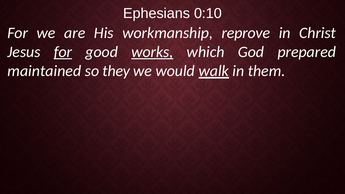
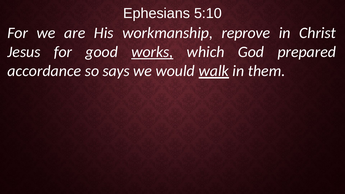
0:10: 0:10 -> 5:10 (208, 13)
for underline: present -> none (63, 52)
maintained: maintained -> accordance (44, 71)
they: they -> says (116, 71)
